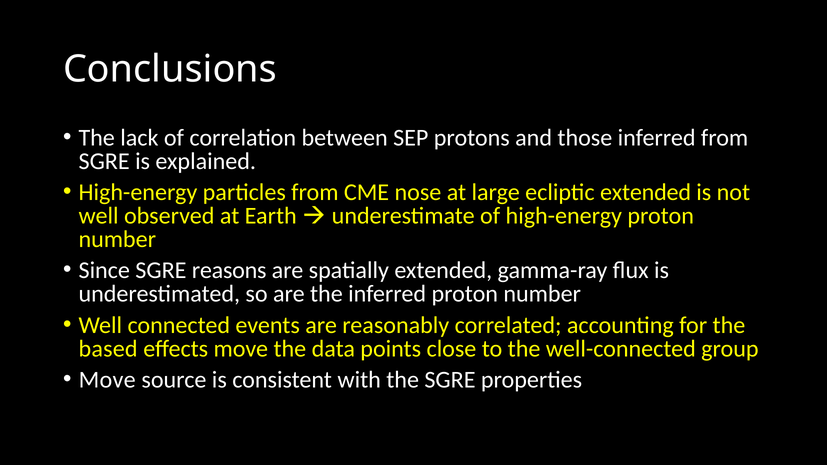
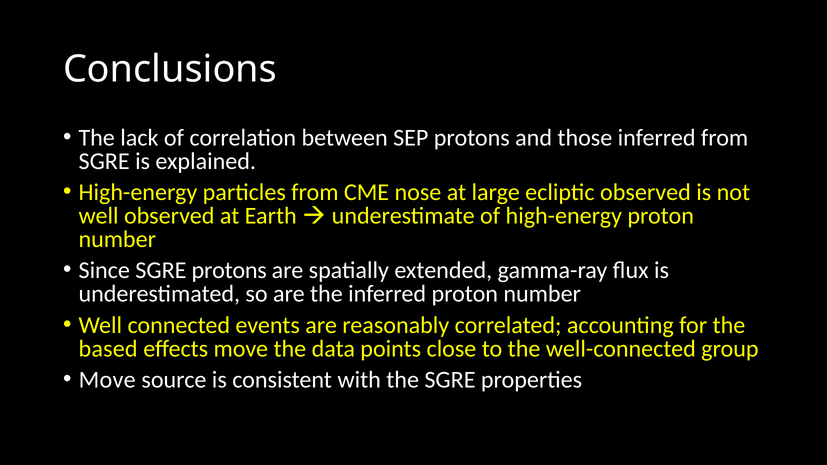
ecliptic extended: extended -> observed (645, 192)
SGRE reasons: reasons -> protons (229, 271)
